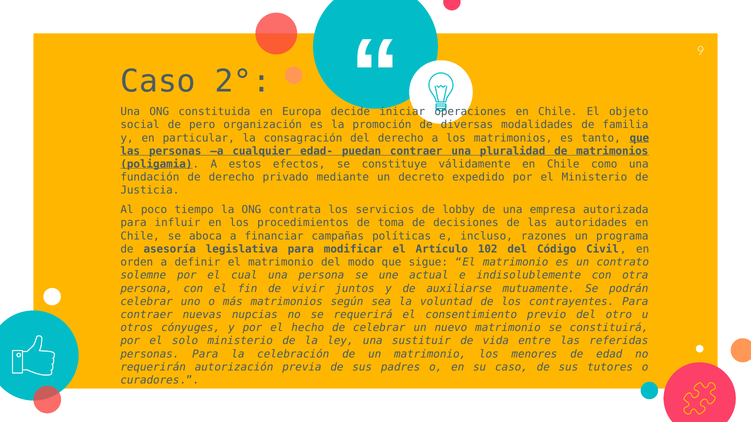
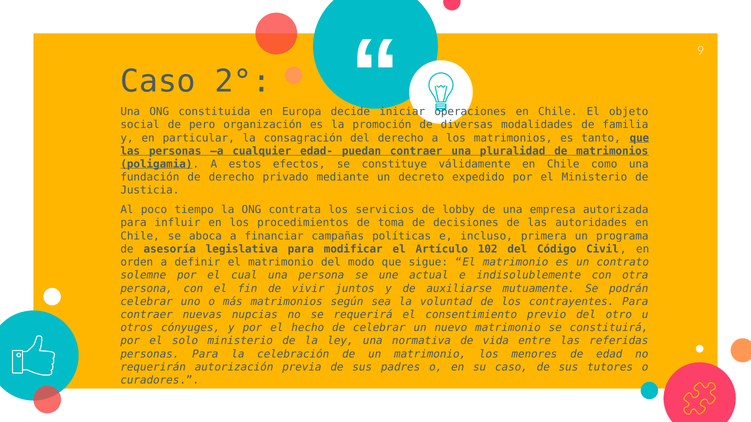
razones: razones -> primera (544, 236)
sustituir: sustituir -> normativa (421, 341)
